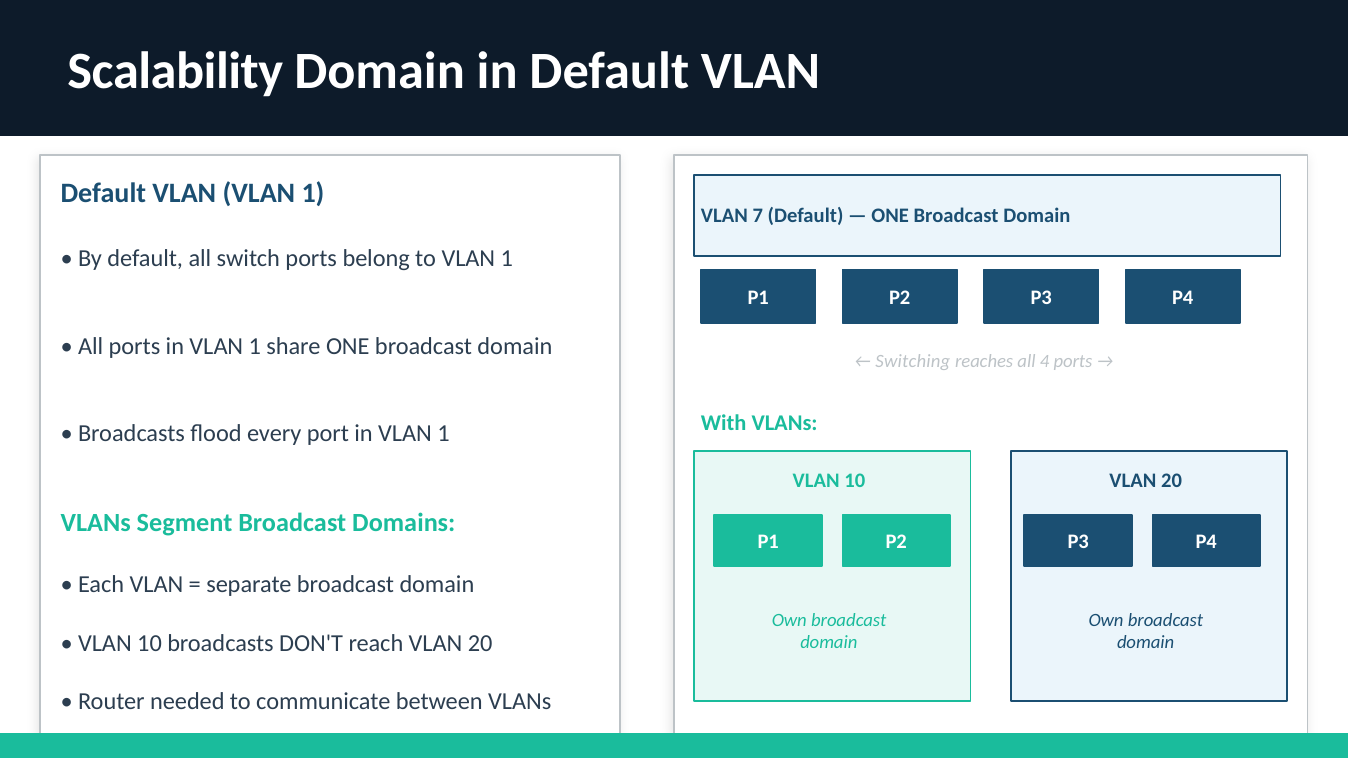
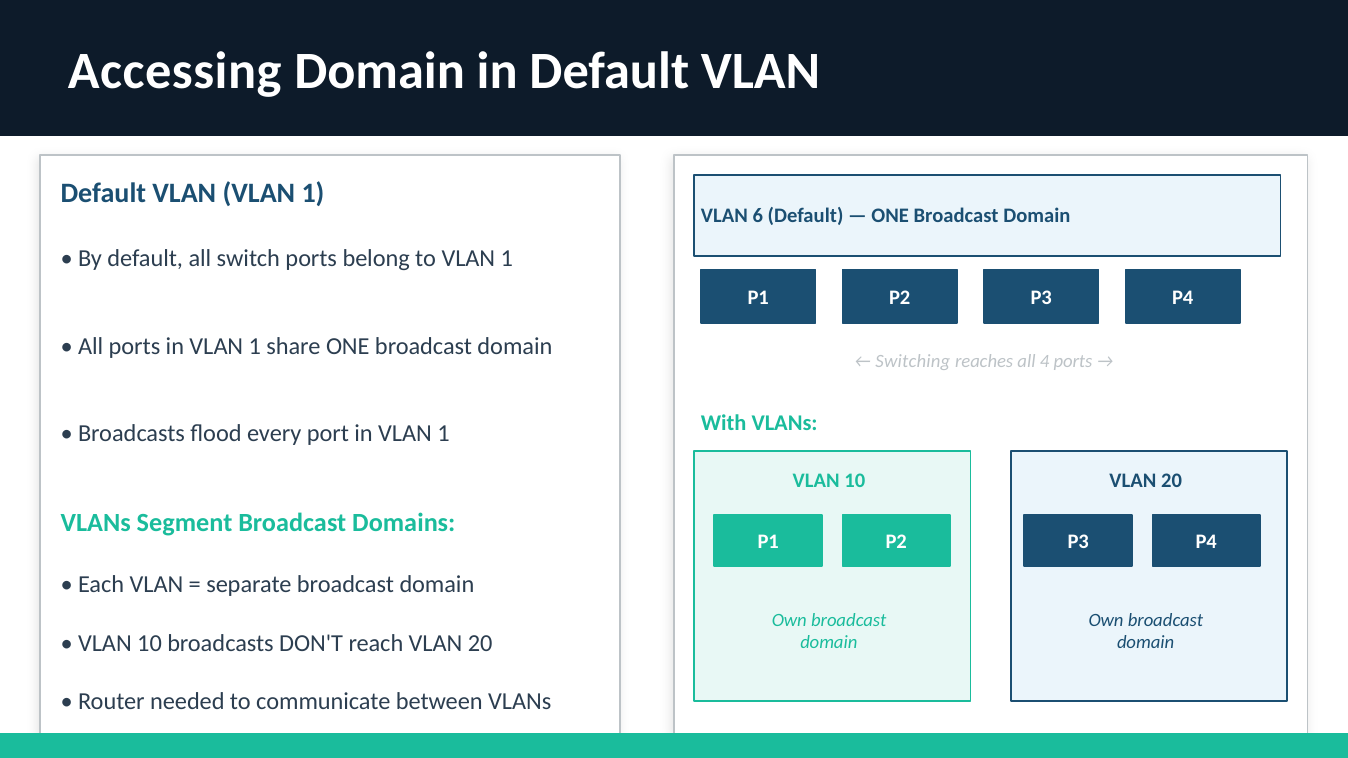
Scalability: Scalability -> Accessing (175, 71)
7: 7 -> 6 (758, 216)
